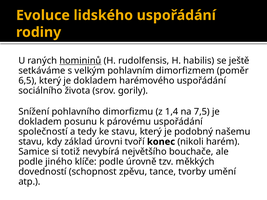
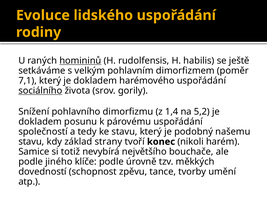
6,5: 6,5 -> 7,1 (28, 81)
sociálního underline: none -> present (40, 91)
7,5: 7,5 -> 5,2 (202, 112)
úrovni: úrovni -> strany (108, 142)
